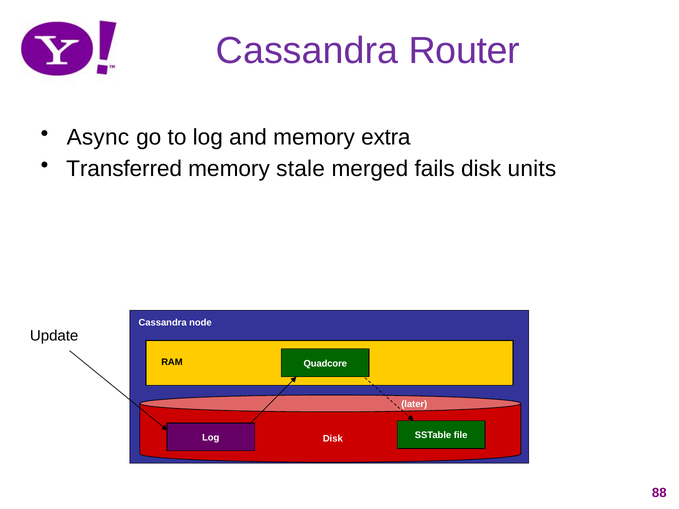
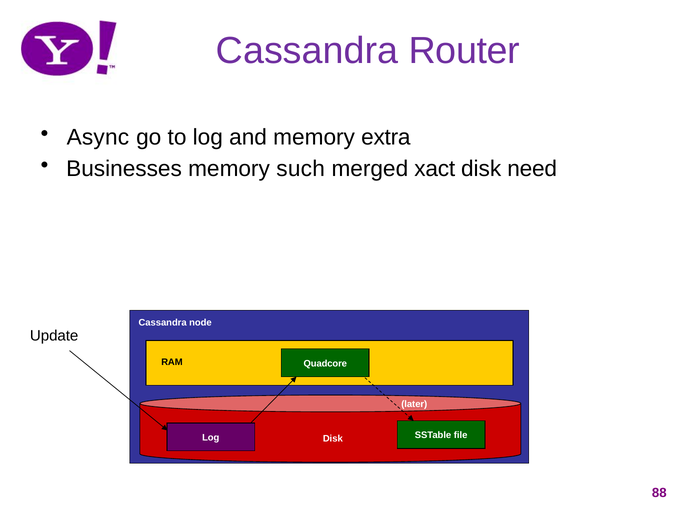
Transferred: Transferred -> Businesses (124, 169)
stale: stale -> such (301, 169)
fails: fails -> xact (435, 169)
units: units -> need (532, 169)
